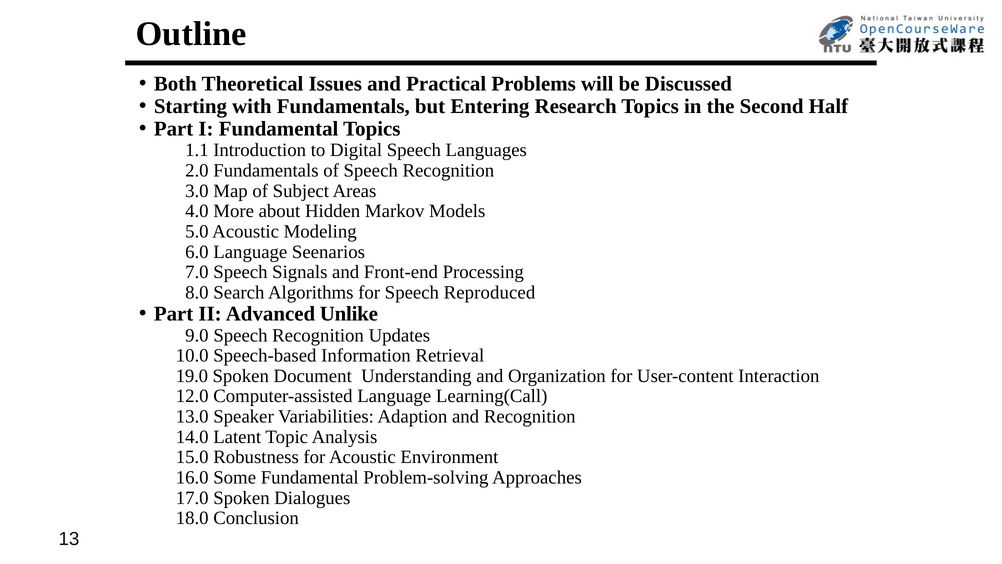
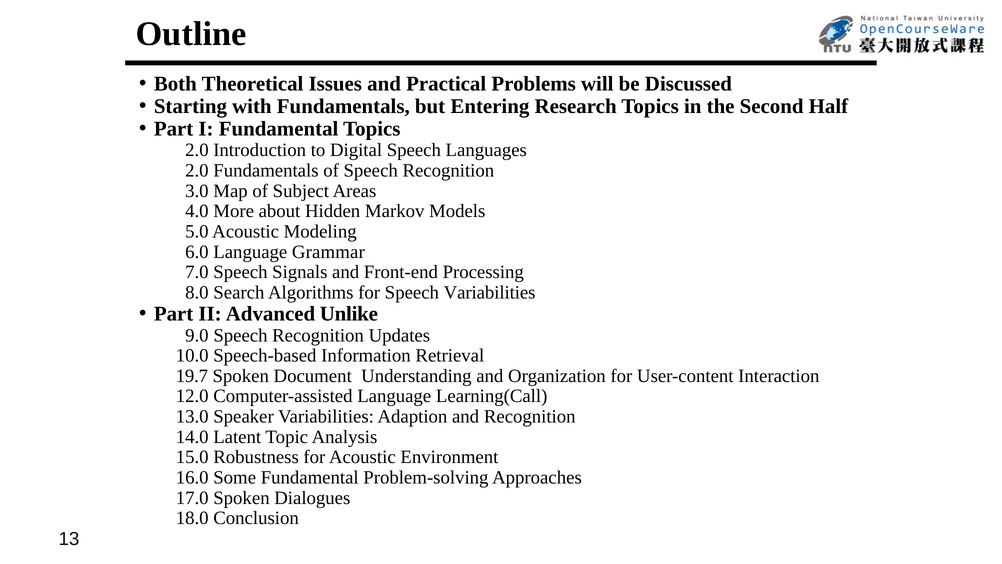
1.1: 1.1 -> 2.0 (197, 150)
Seenarios: Seenarios -> Grammar (328, 252)
Speech Reproduced: Reproduced -> Variabilities (490, 292)
19.0: 19.0 -> 19.7 (192, 376)
